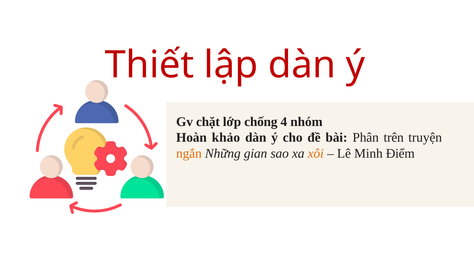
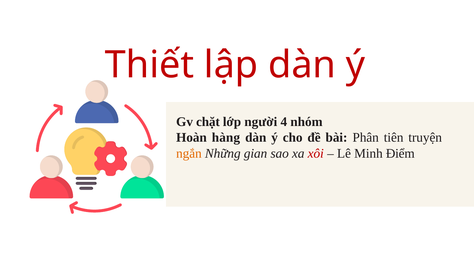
chống: chống -> người (261, 122)
khảo: khảo -> hàng (226, 137)
trên: trên -> tiên (394, 137)
xôi colour: orange -> red (316, 153)
